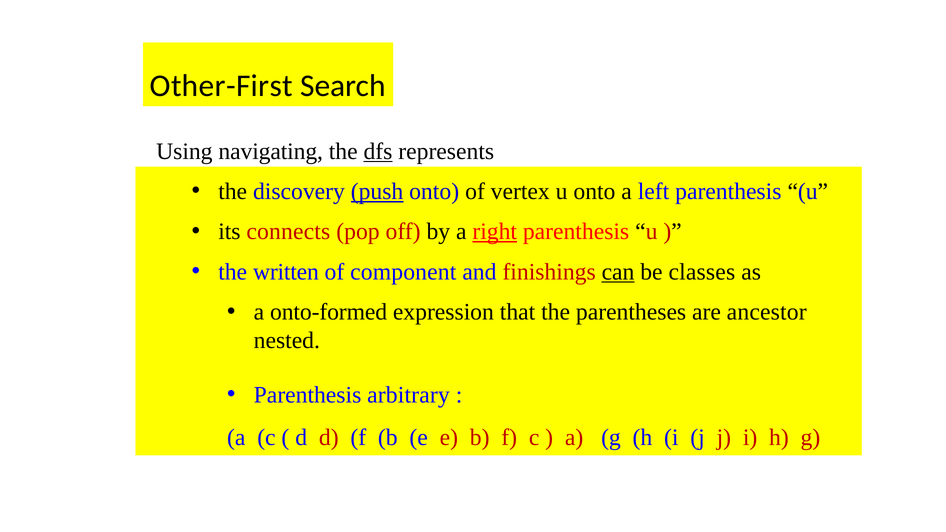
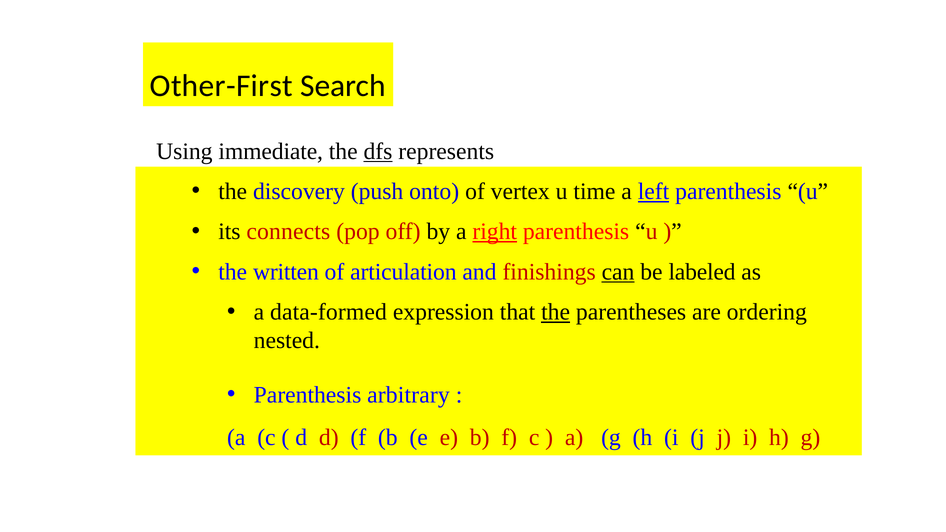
navigating: navigating -> immediate (271, 151)
push underline: present -> none (377, 192)
u onto: onto -> time (594, 192)
left underline: none -> present (654, 192)
component: component -> articulation (403, 272)
classes: classes -> labeled (702, 272)
onto-formed: onto-formed -> data-formed (328, 312)
the underline: none -> present (556, 312)
ancestor: ancestor -> ordering (767, 312)
